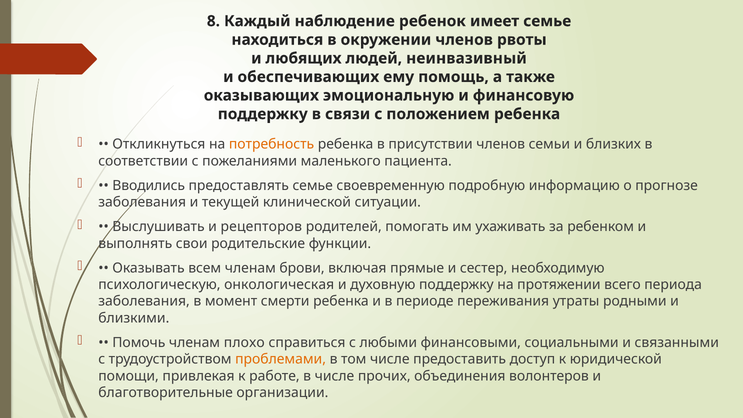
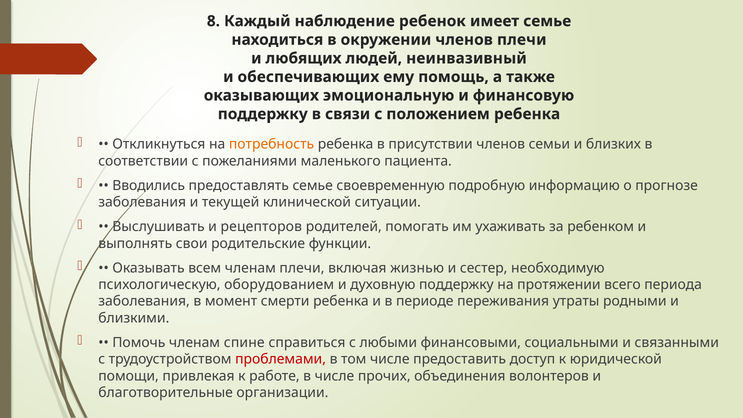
членов рвоты: рвоты -> плечи (522, 40)
членам брови: брови -> плечи (302, 268)
прямые: прямые -> жизнью (417, 268)
онкологическая: онкологическая -> оборудованием (279, 285)
плохо: плохо -> спине (244, 342)
проблемами colour: orange -> red (281, 359)
